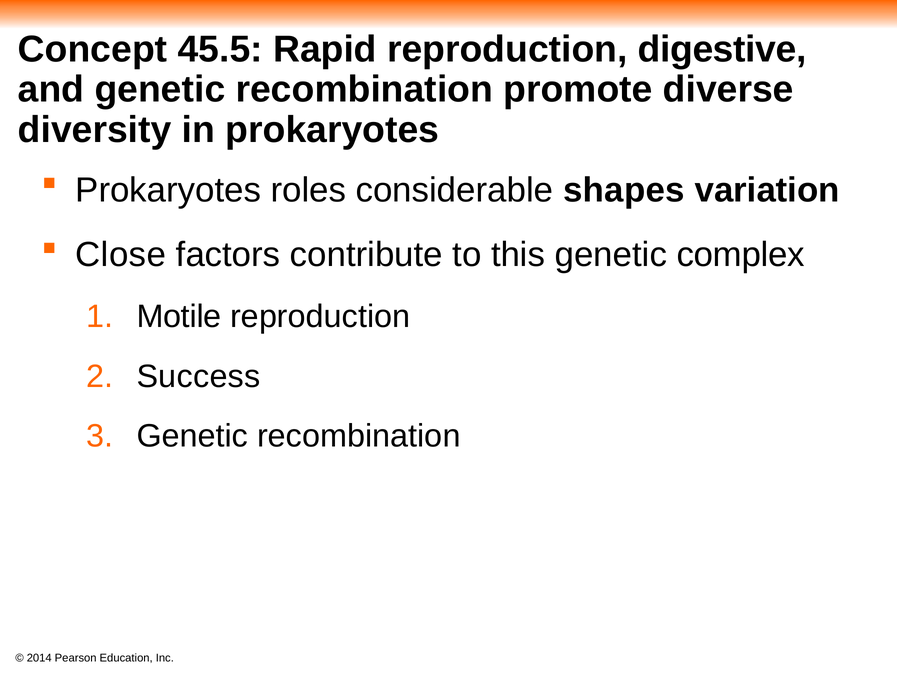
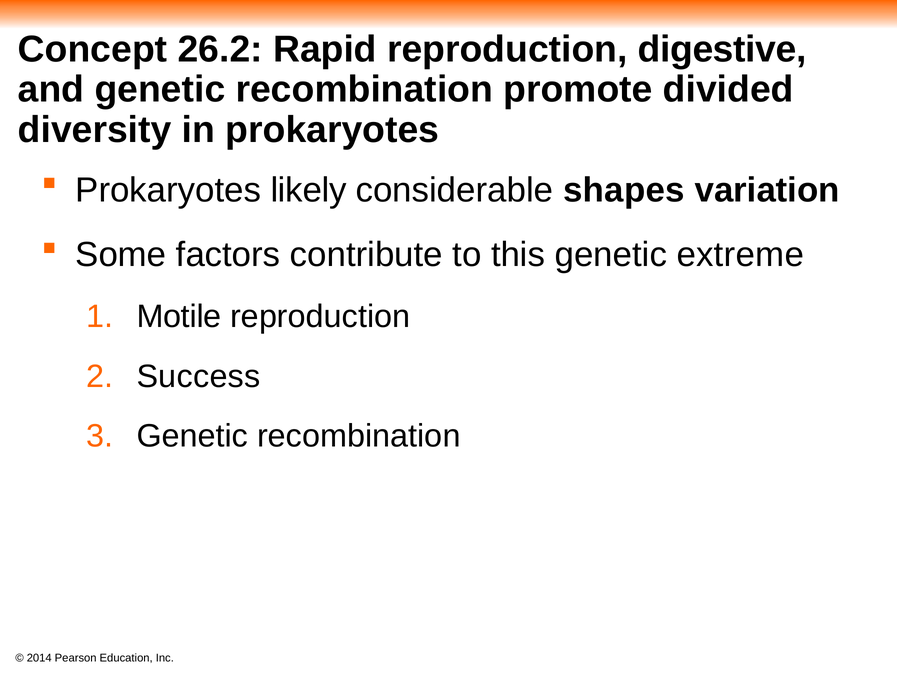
45.5: 45.5 -> 26.2 (220, 49)
diverse: diverse -> divided (728, 90)
roles: roles -> likely (309, 190)
Close: Close -> Some (121, 255)
complex: complex -> extreme (740, 255)
